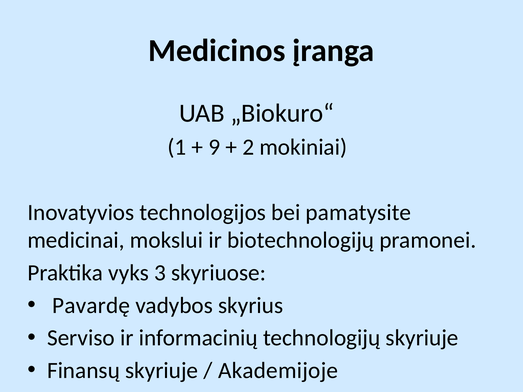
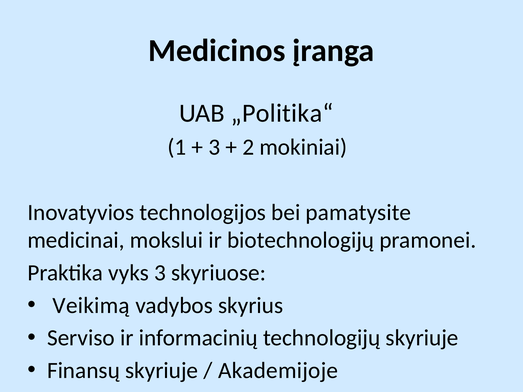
„Biokuro“: „Biokuro“ -> „Politika“ (282, 113)
9: 9 -> 3 (214, 147)
Pavardę: Pavardę -> Veikimą (91, 306)
